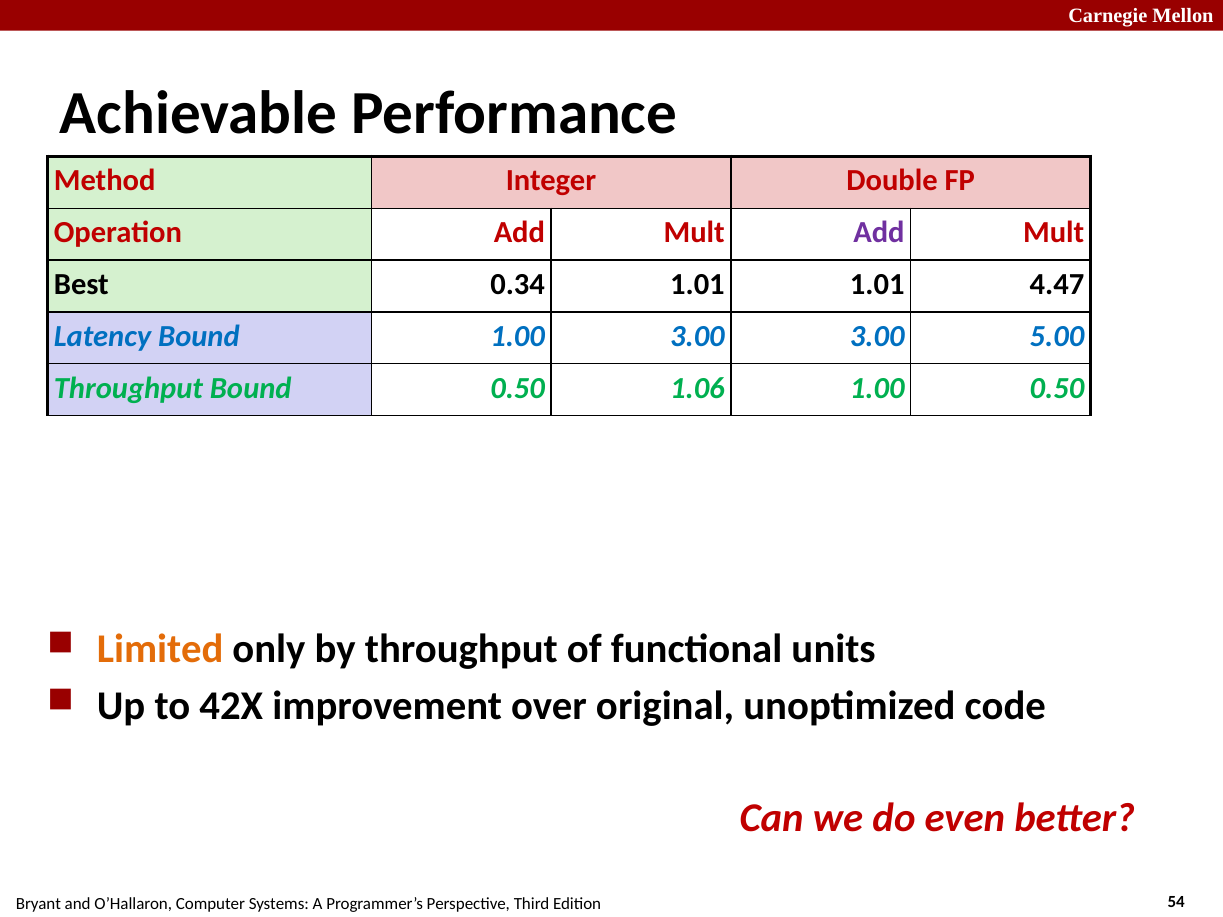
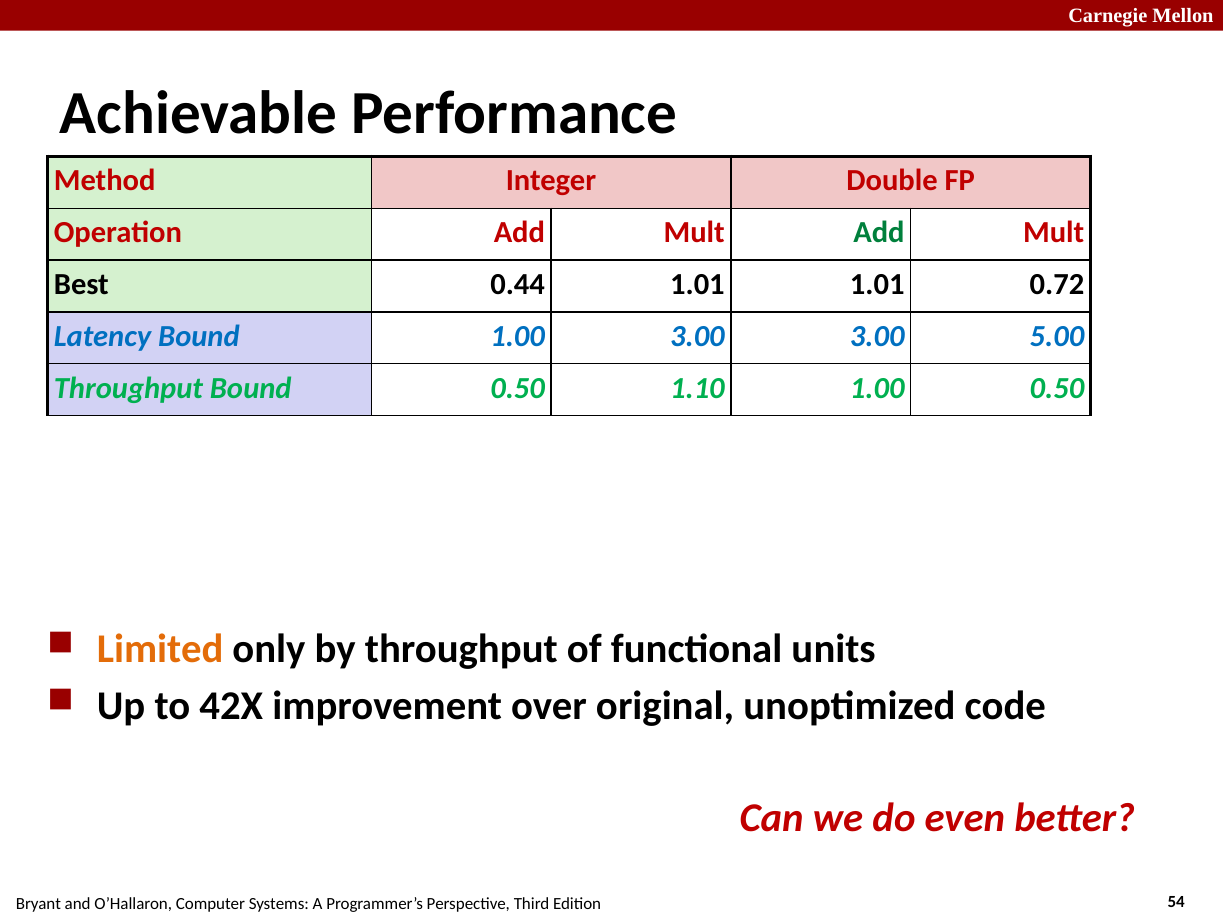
Add colour: purple -> green (879, 233)
0.34: 0.34 -> 0.44 (518, 285)
4.47: 4.47 -> 0.72 (1057, 285)
1.06: 1.06 -> 1.10 (697, 388)
